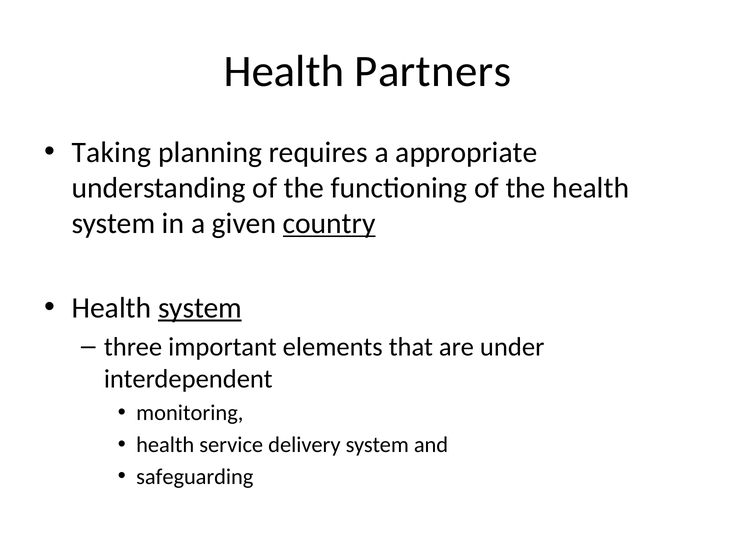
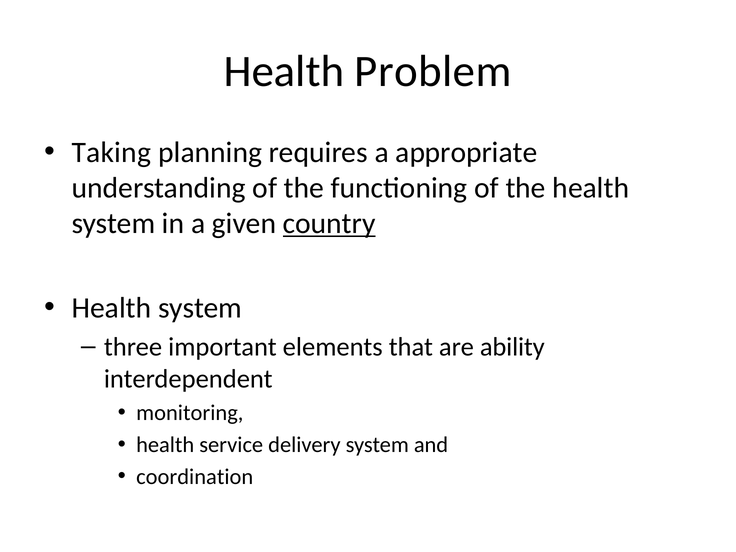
Partners: Partners -> Problem (433, 71)
system underline: present -> none (200, 308)
under: under -> ability (512, 347)
safeguarding: safeguarding -> coordination (195, 477)
